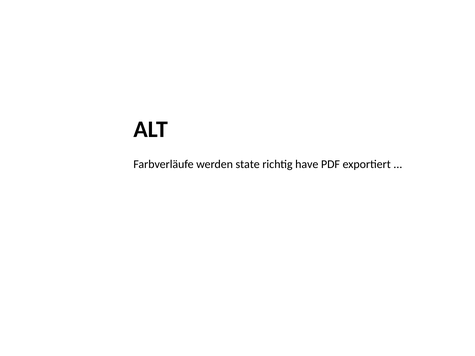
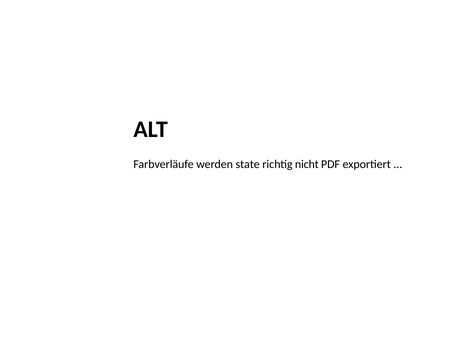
have: have -> nicht (307, 164)
